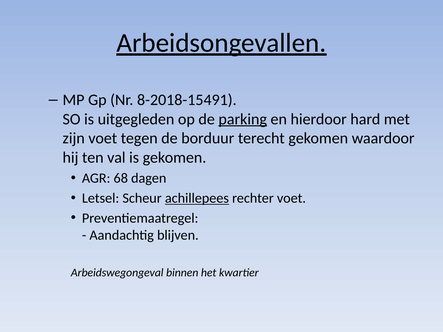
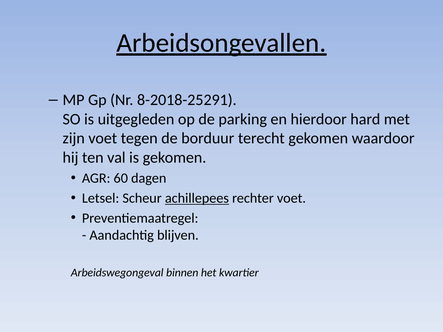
8-2018-15491: 8-2018-15491 -> 8-2018-25291 (187, 100)
parking underline: present -> none (243, 119)
68: 68 -> 60 (121, 178)
